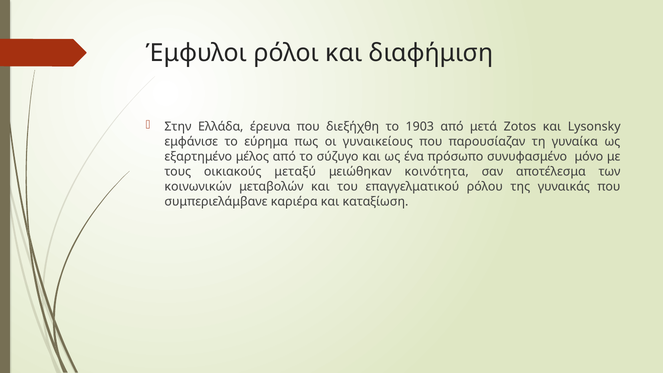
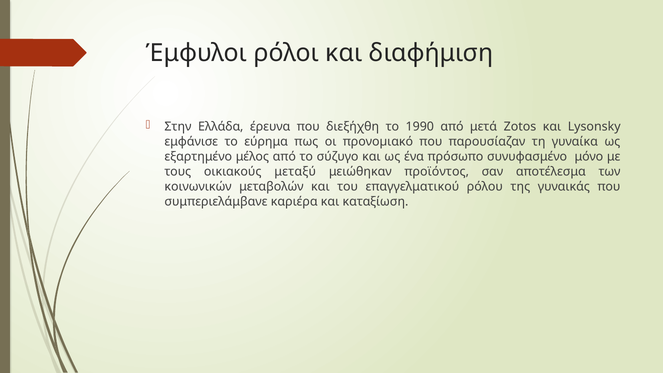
1903: 1903 -> 1990 (420, 127)
γυναικείους: γυναικείους -> προνοµιακό (378, 142)
κοινότητα: κοινότητα -> προϊόντος (437, 172)
